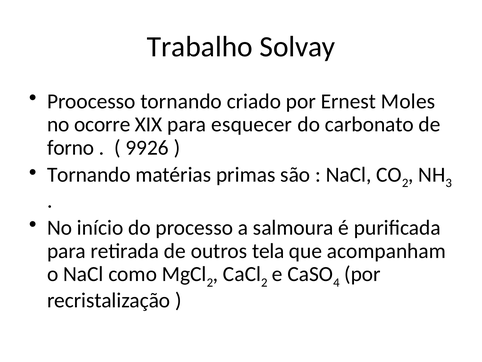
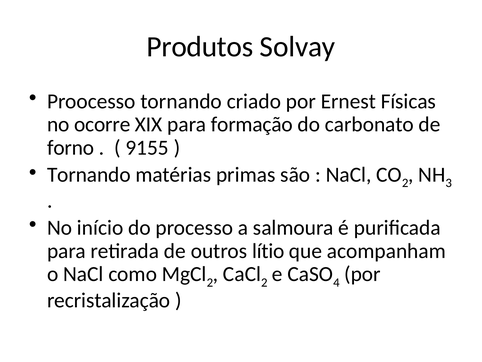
Trabalho: Trabalho -> Produtos (200, 47)
Moles: Moles -> Físicas (408, 101)
esquecer: esquecer -> formação (252, 124)
9926: 9926 -> 9155 (147, 147)
tela: tela -> lítio (268, 251)
